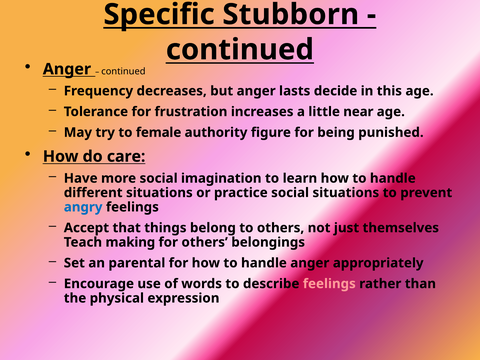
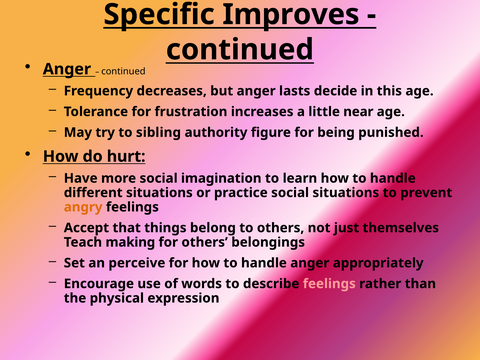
Stubborn: Stubborn -> Improves (291, 14)
female: female -> sibling (158, 132)
care: care -> hurt (126, 156)
angry colour: blue -> orange (83, 207)
parental: parental -> perceive (137, 263)
